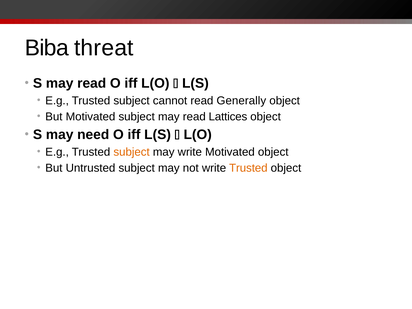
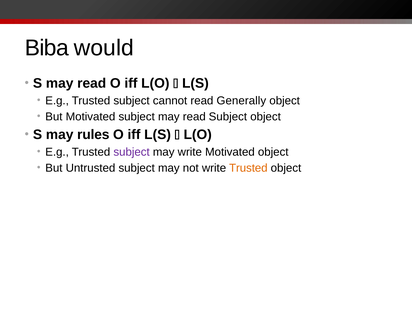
threat: threat -> would (104, 48)
read Lattices: Lattices -> Subject (228, 117)
need: need -> rules (93, 135)
subject colour: orange -> purple (132, 152)
